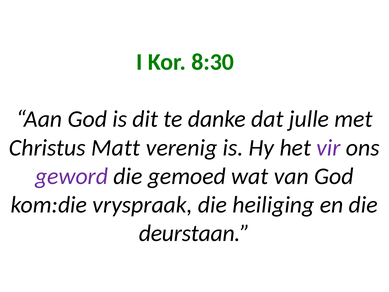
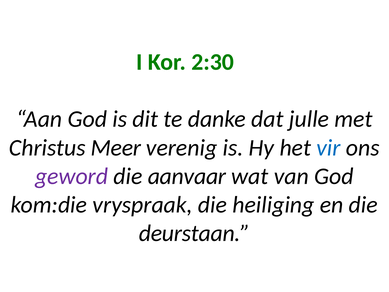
8:30: 8:30 -> 2:30 (213, 62)
Matt: Matt -> Meer (116, 148)
vir colour: purple -> blue (328, 148)
gemoed: gemoed -> aanvaar (187, 176)
